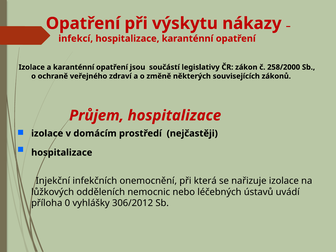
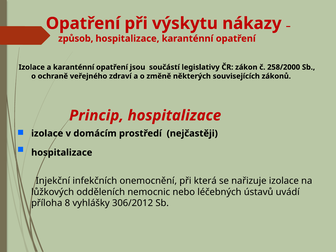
infekcí: infekcí -> způsob (76, 39)
Průjem: Průjem -> Princip (96, 116)
0: 0 -> 8 (67, 203)
